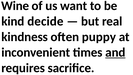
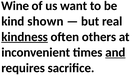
decide: decide -> shown (45, 21)
kindness underline: none -> present (25, 37)
puppy: puppy -> others (99, 37)
